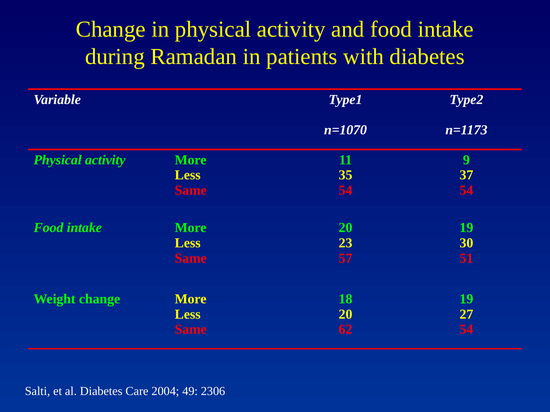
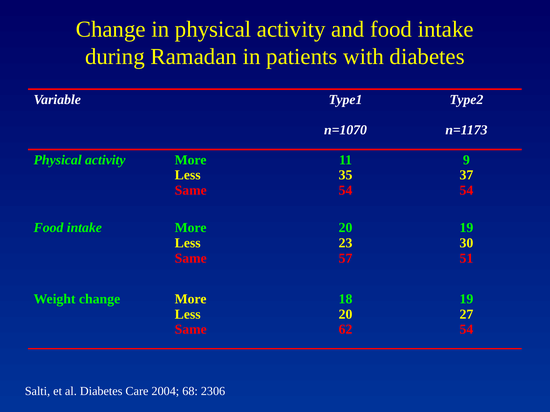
49: 49 -> 68 (190, 392)
